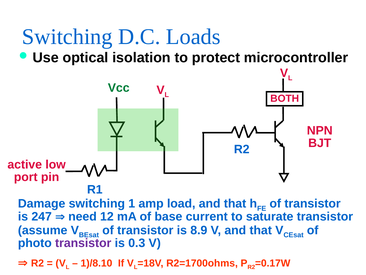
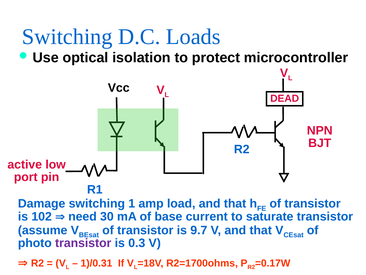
Vcc colour: green -> black (119, 88)
BOTH: BOTH -> DEAD (285, 98)
247: 247 -> 102 (42, 216)
12: 12 -> 30 (107, 216)
8.9: 8.9 -> 9.7 (199, 230)
1)/8.10: 1)/8.10 -> 1)/0.31 (96, 263)
